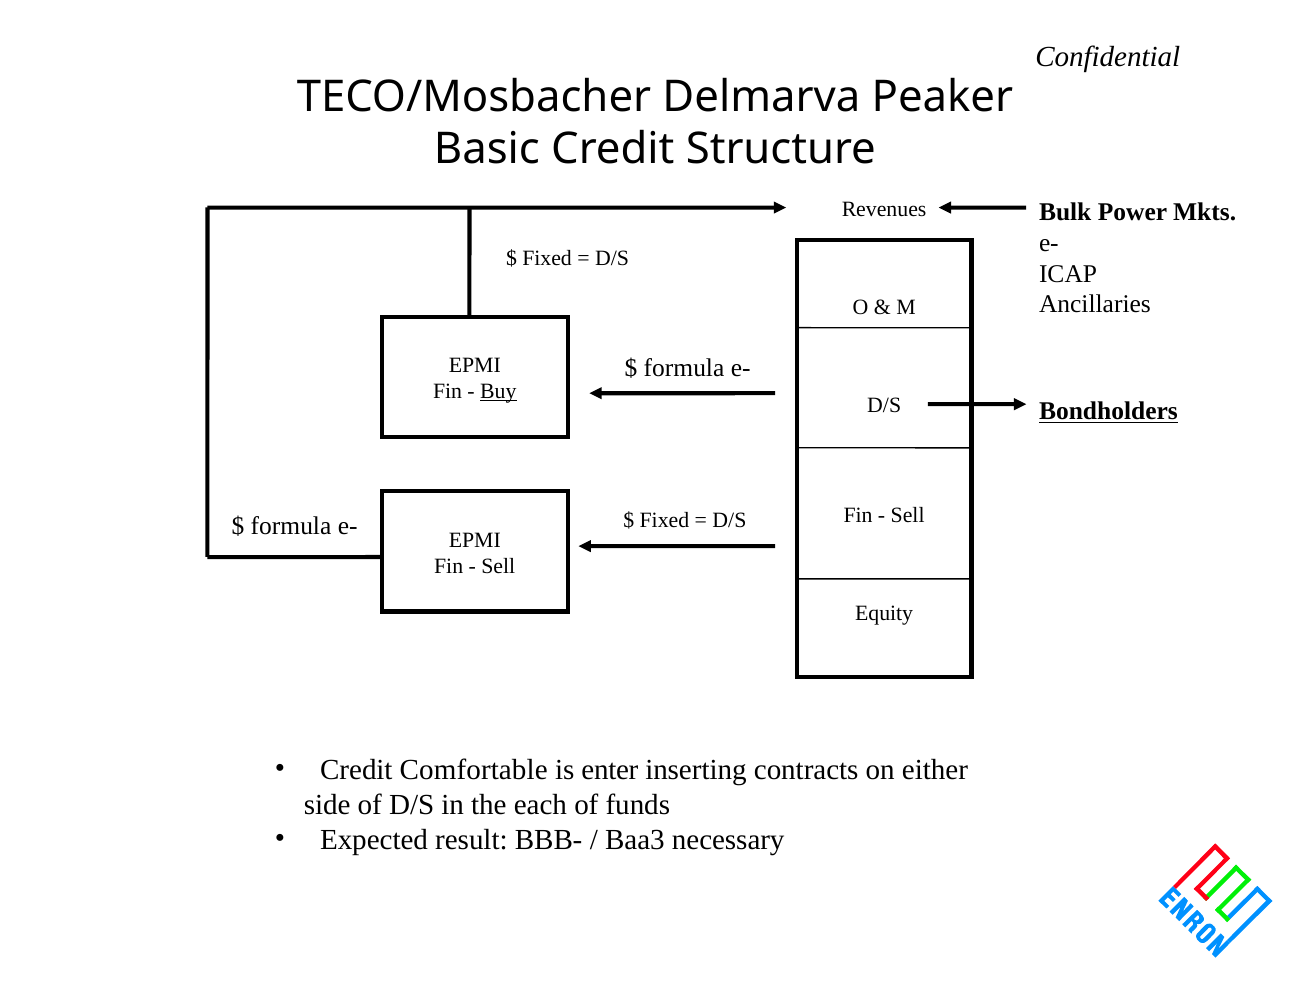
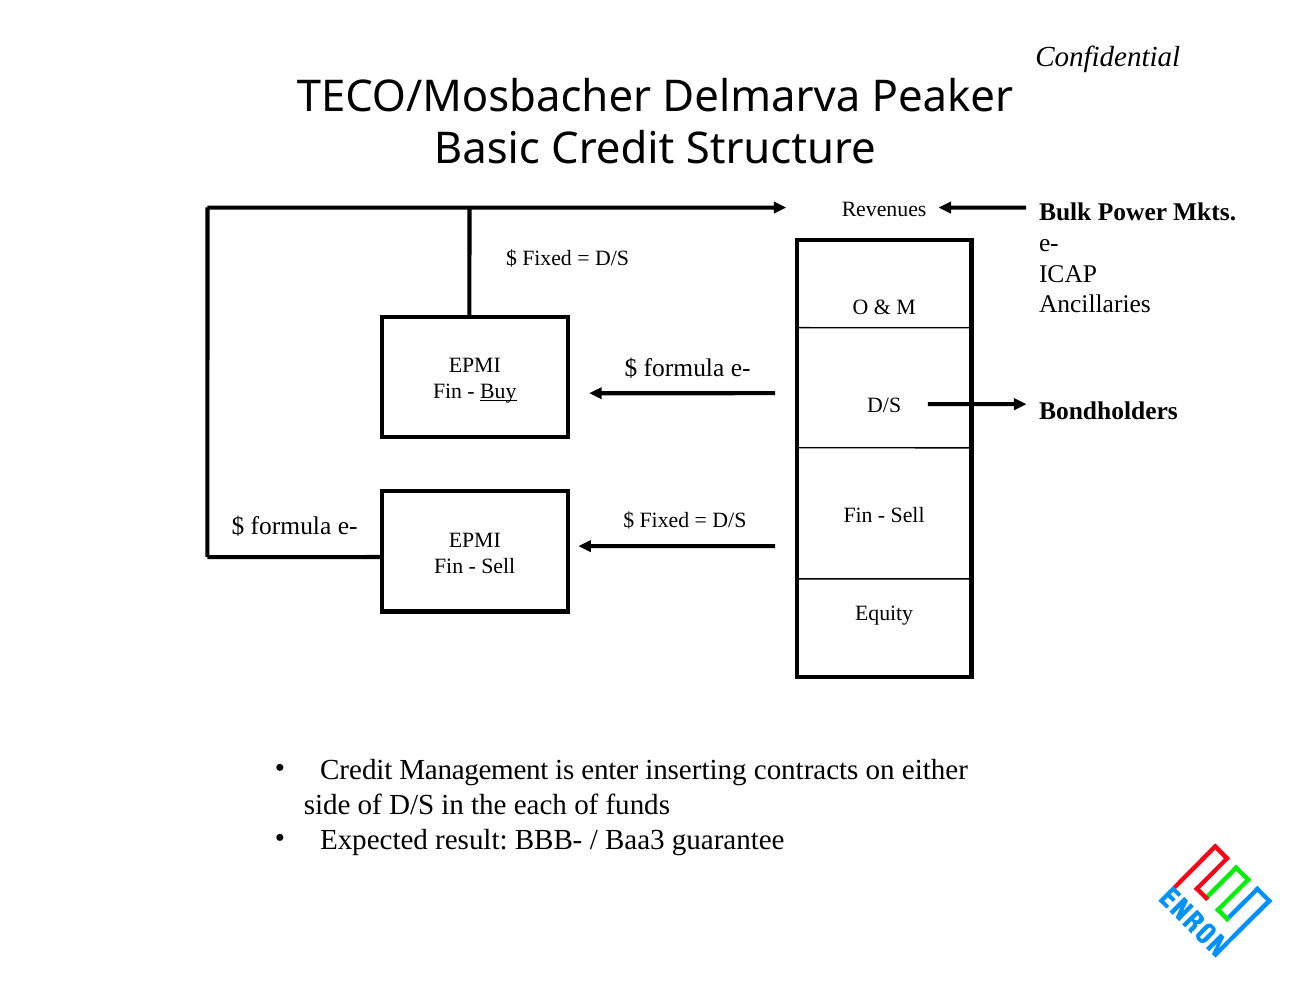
Bondholders underline: present -> none (1108, 411)
Comfortable: Comfortable -> Management (474, 769)
necessary: necessary -> guarantee (728, 839)
